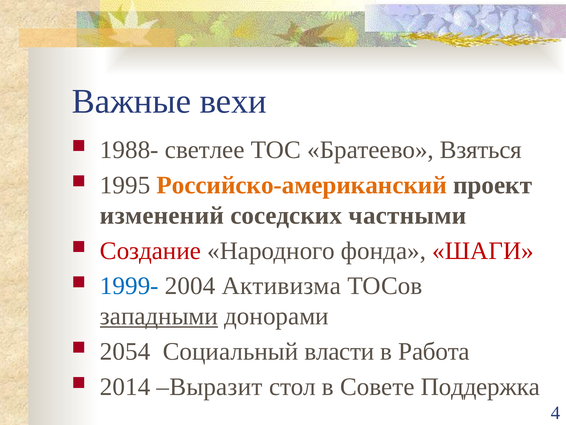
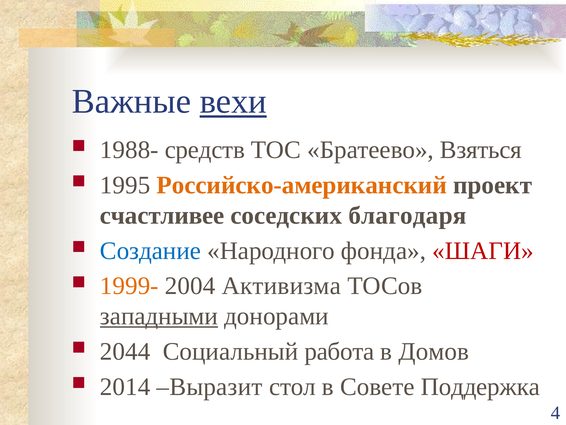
вехи underline: none -> present (233, 101)
светлее: светлее -> средств (205, 150)
изменений: изменений -> счастливее (162, 215)
частными: частными -> благодаря (408, 215)
Создание colour: red -> blue (150, 250)
1999- colour: blue -> orange (129, 286)
2054: 2054 -> 2044 (125, 351)
власти: власти -> работа (339, 351)
Работа: Работа -> Домов (434, 351)
